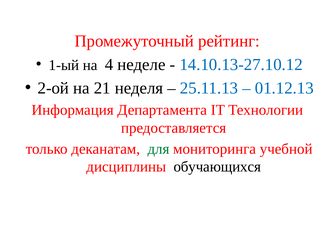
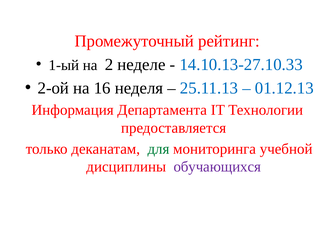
4: 4 -> 2 (109, 65)
14.10.13-27.10.12: 14.10.13-27.10.12 -> 14.10.13-27.10.33 (241, 65)
21: 21 -> 16 (102, 88)
обучающихся colour: black -> purple (217, 167)
